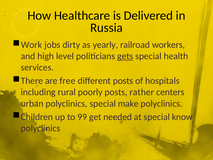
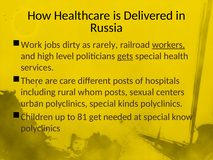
yearly: yearly -> rarely (105, 45)
workers underline: none -> present (168, 45)
free: free -> care (68, 81)
poorly: poorly -> whom (90, 92)
rather: rather -> sexual (142, 92)
make: make -> kinds (128, 103)
99: 99 -> 81 (82, 117)
